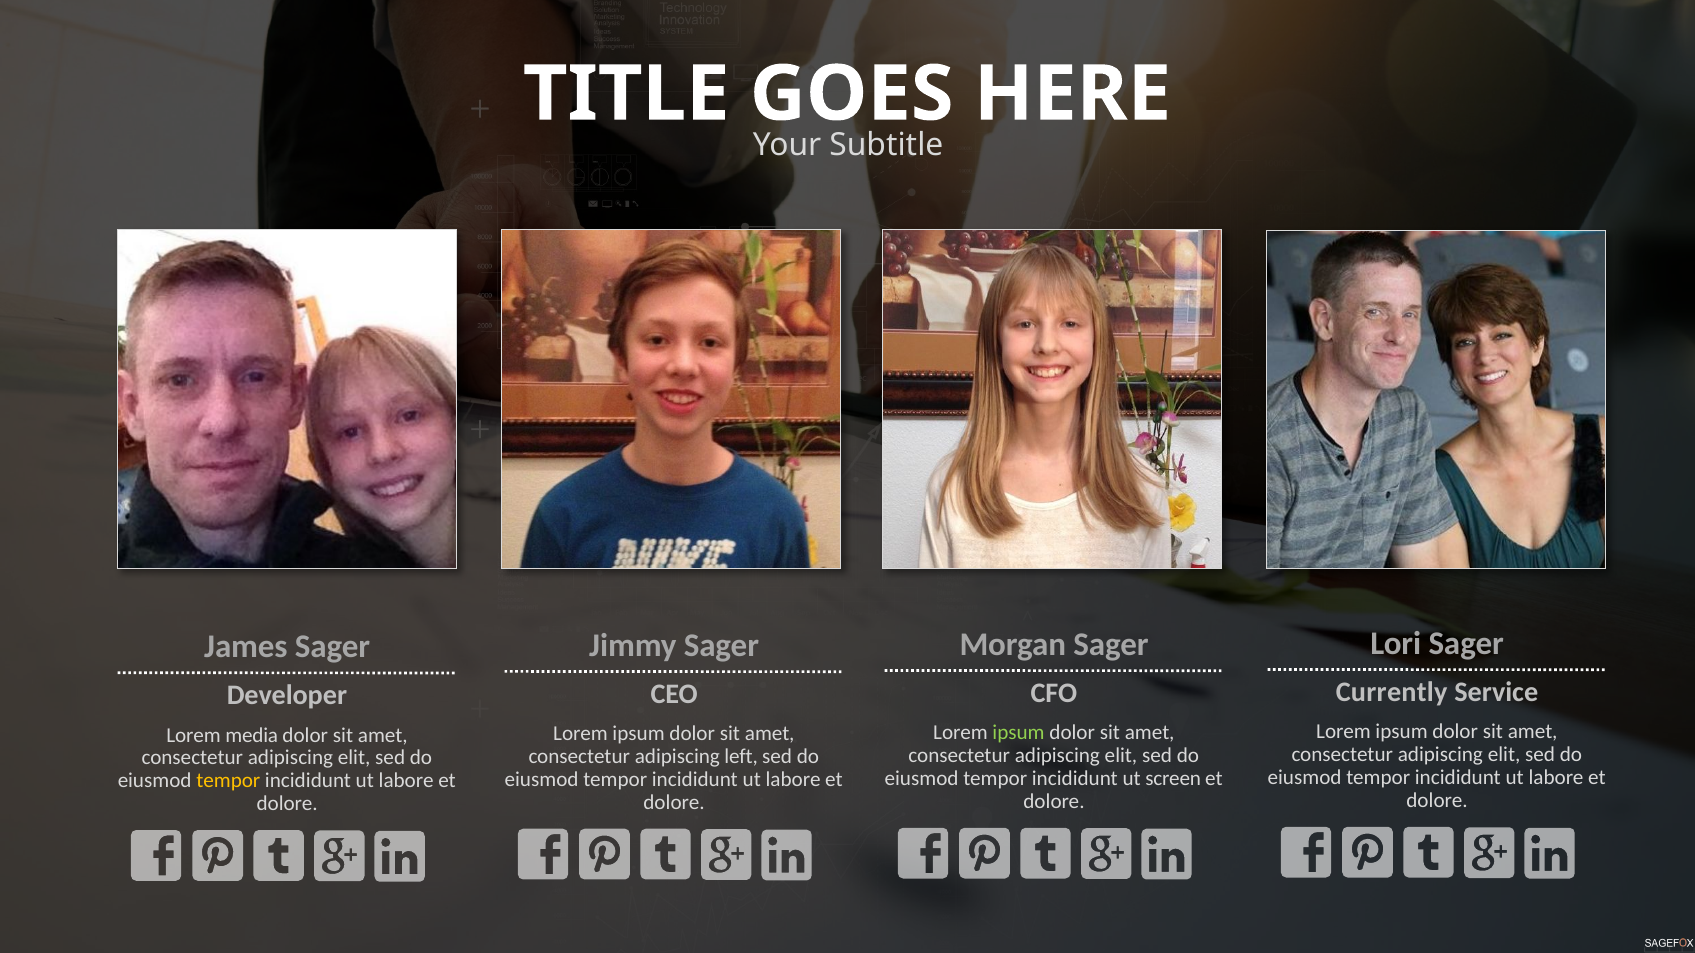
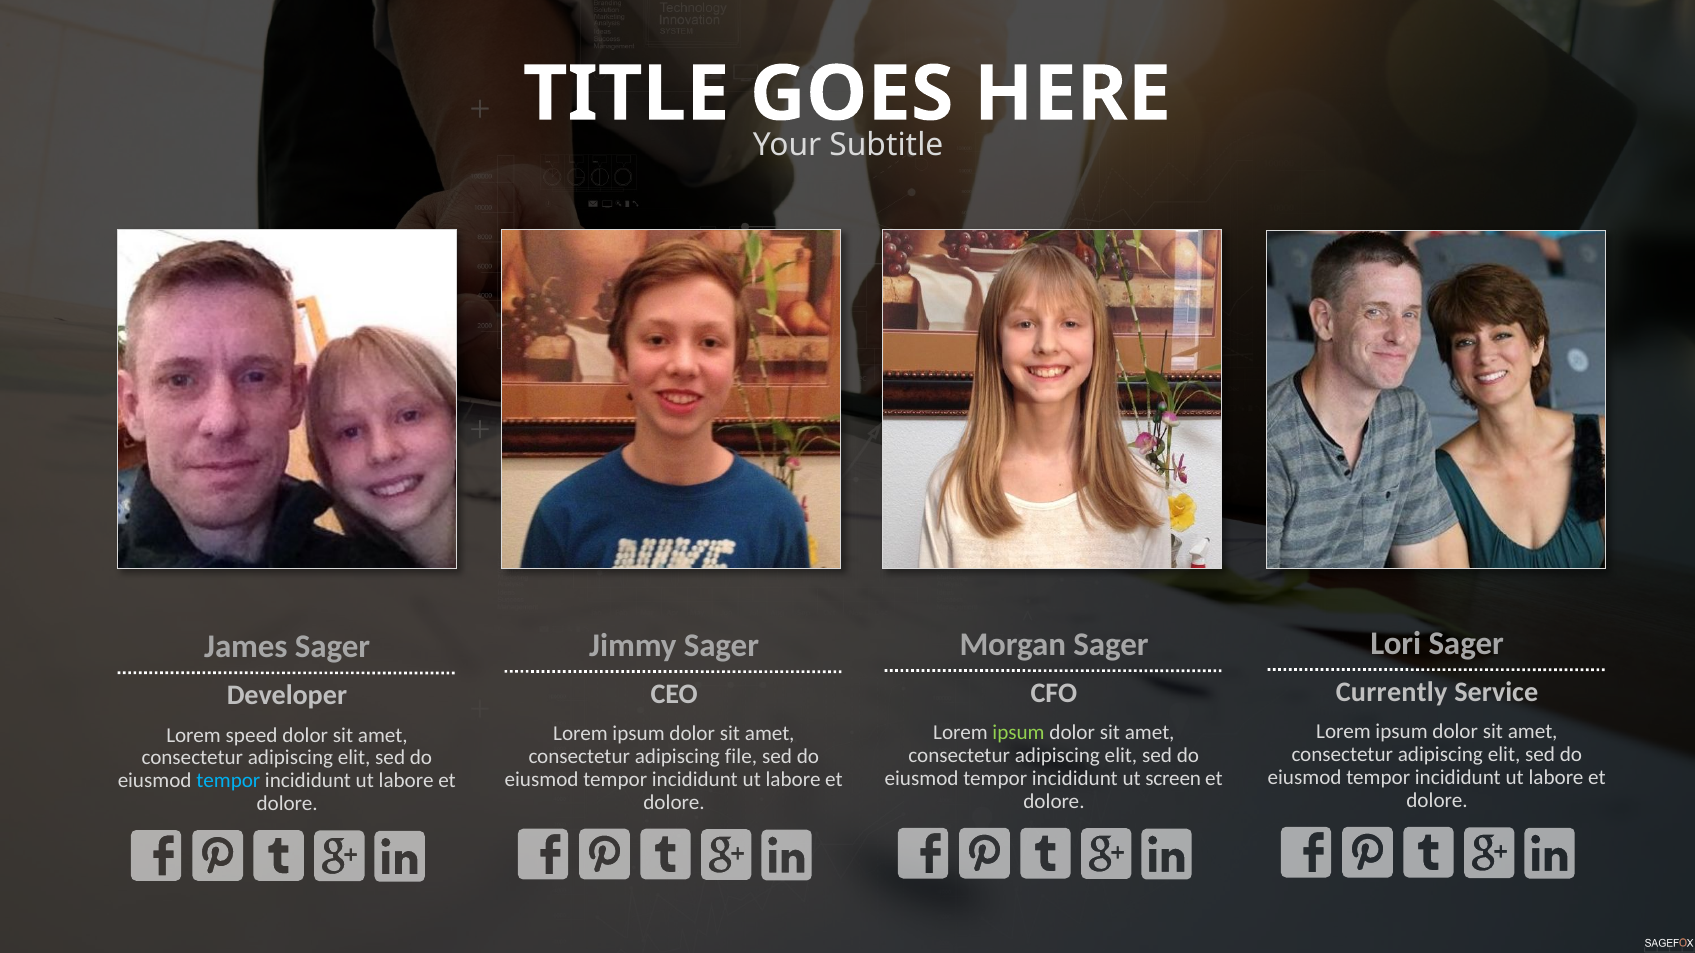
media: media -> speed (252, 735)
left: left -> file (741, 757)
tempor colour: yellow -> light blue (228, 781)
